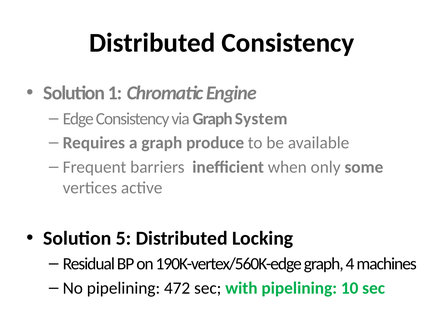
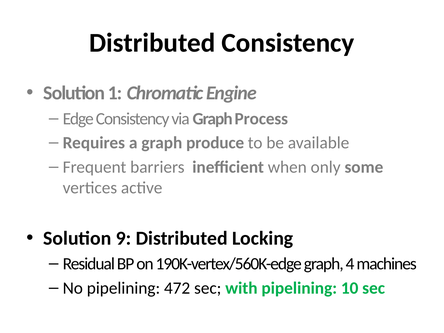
System: System -> Process (261, 119)
5: 5 -> 9 (124, 238)
